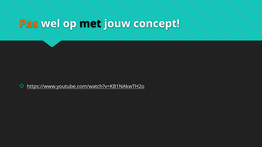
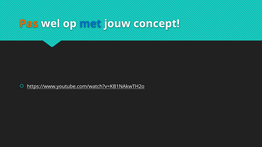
met colour: black -> blue (90, 24)
